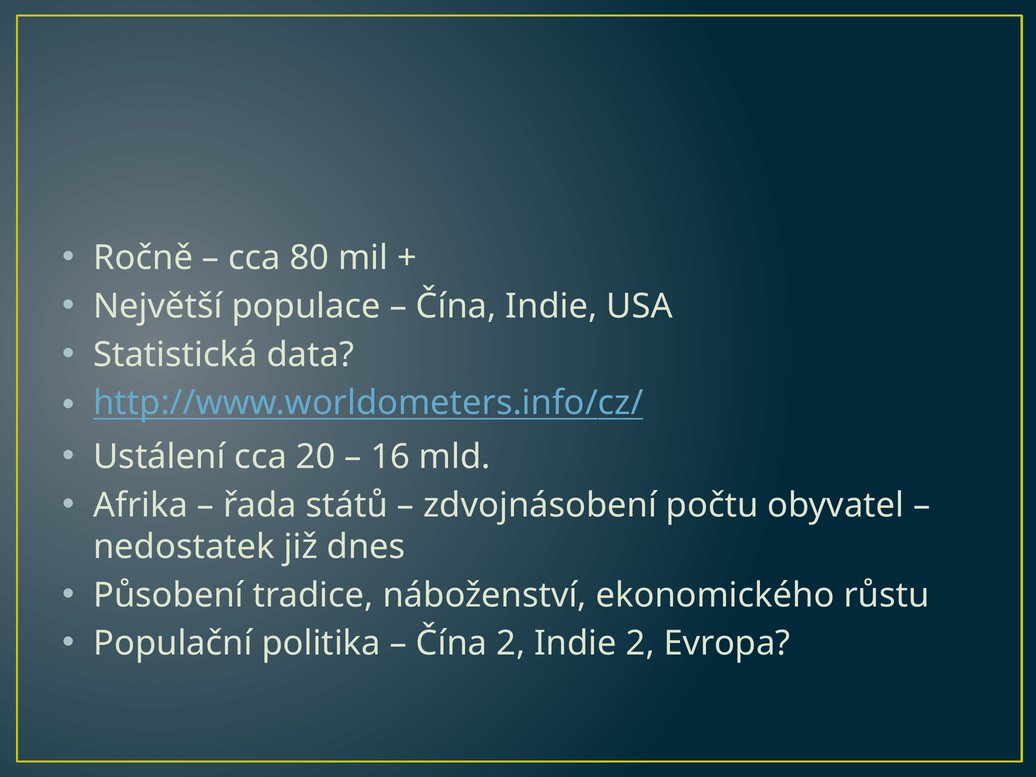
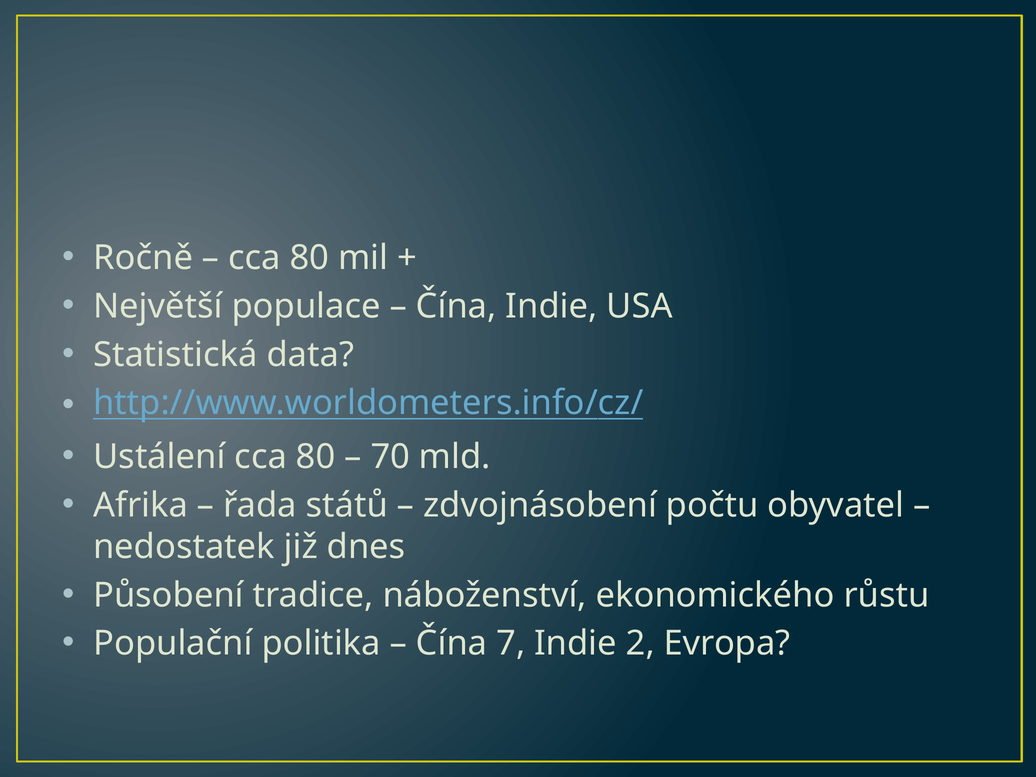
Ustálení cca 20: 20 -> 80 (316, 457)
16: 16 -> 70 (390, 457)
Čína 2: 2 -> 7 (511, 643)
